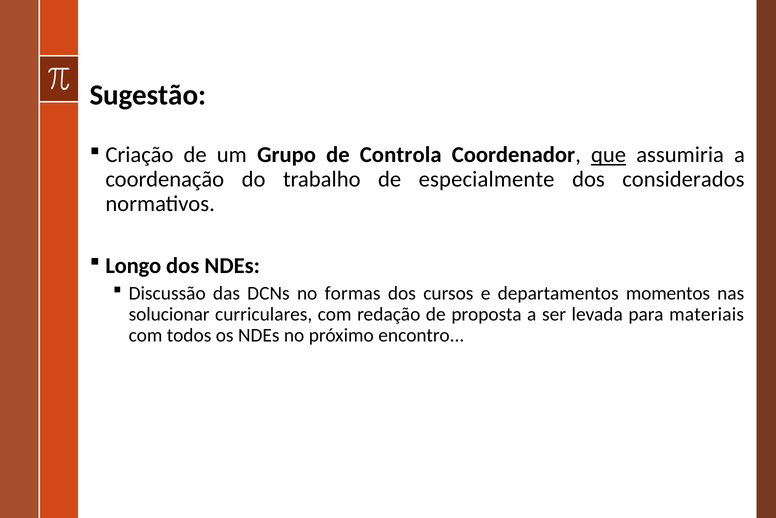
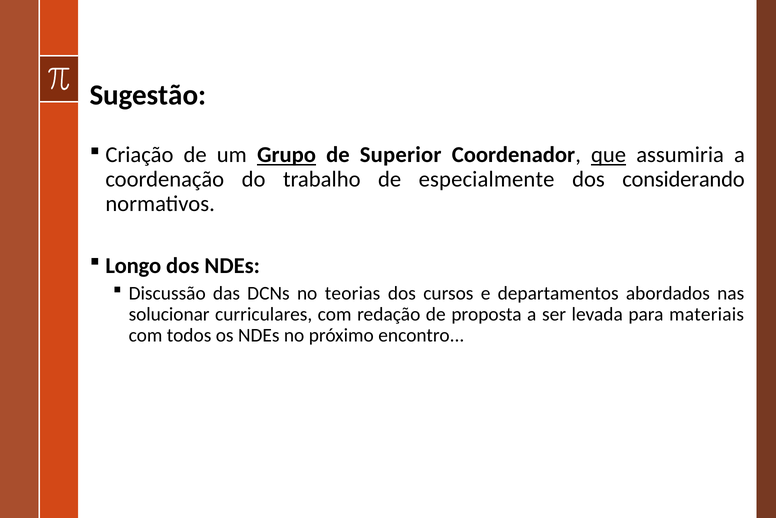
Grupo underline: none -> present (287, 155)
Controla: Controla -> Superior (401, 155)
considerados: considerados -> considerando (684, 179)
formas: formas -> teorias (353, 293)
momentos: momentos -> abordados (668, 293)
